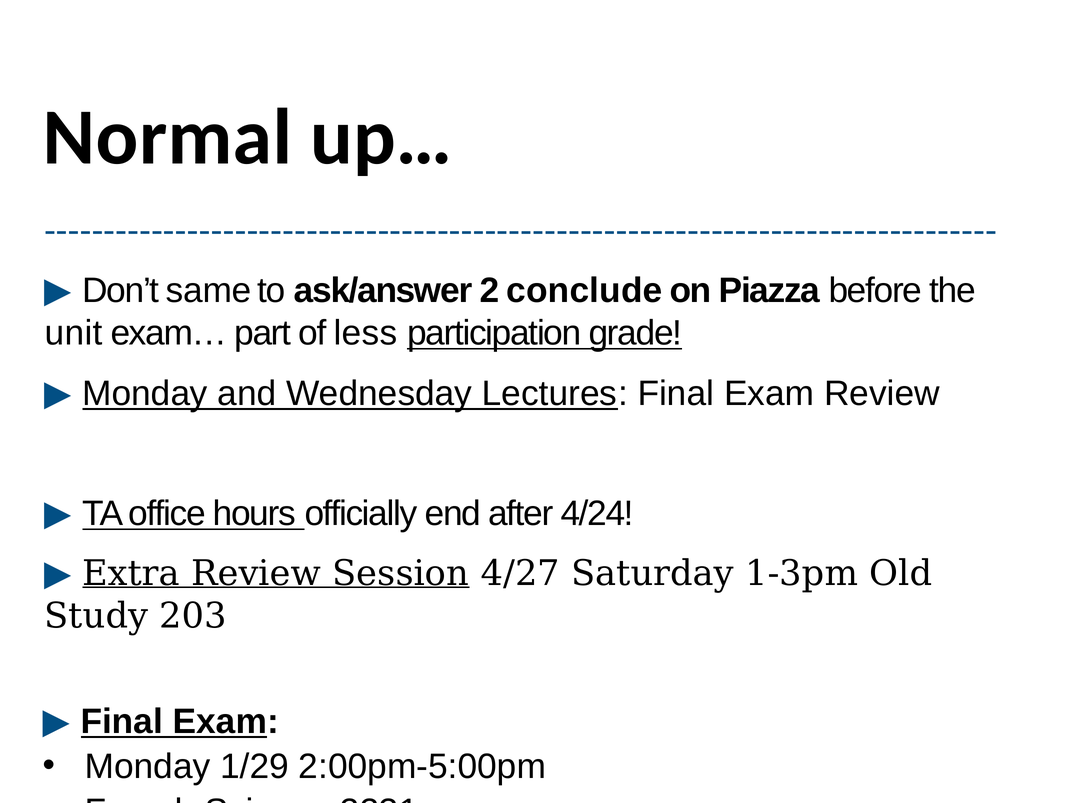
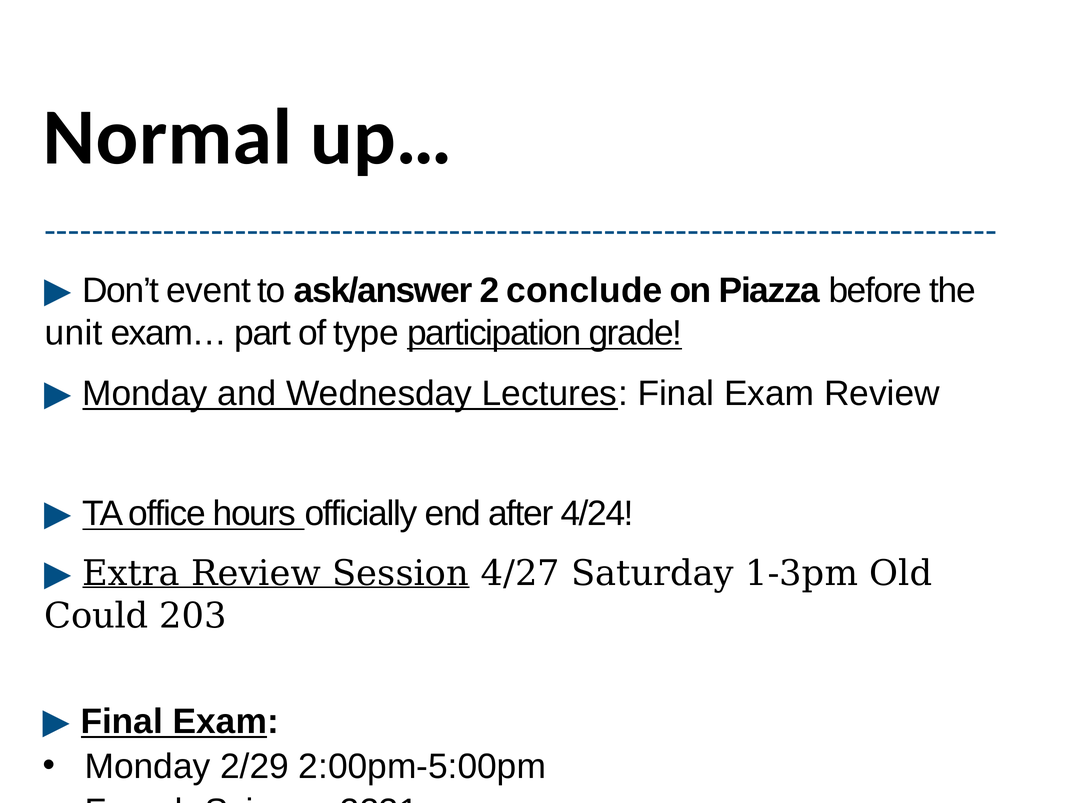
same: same -> event (209, 291)
less: less -> type (366, 333)
Study: Study -> Could (96, 616)
1/29: 1/29 -> 2/29 (254, 767)
